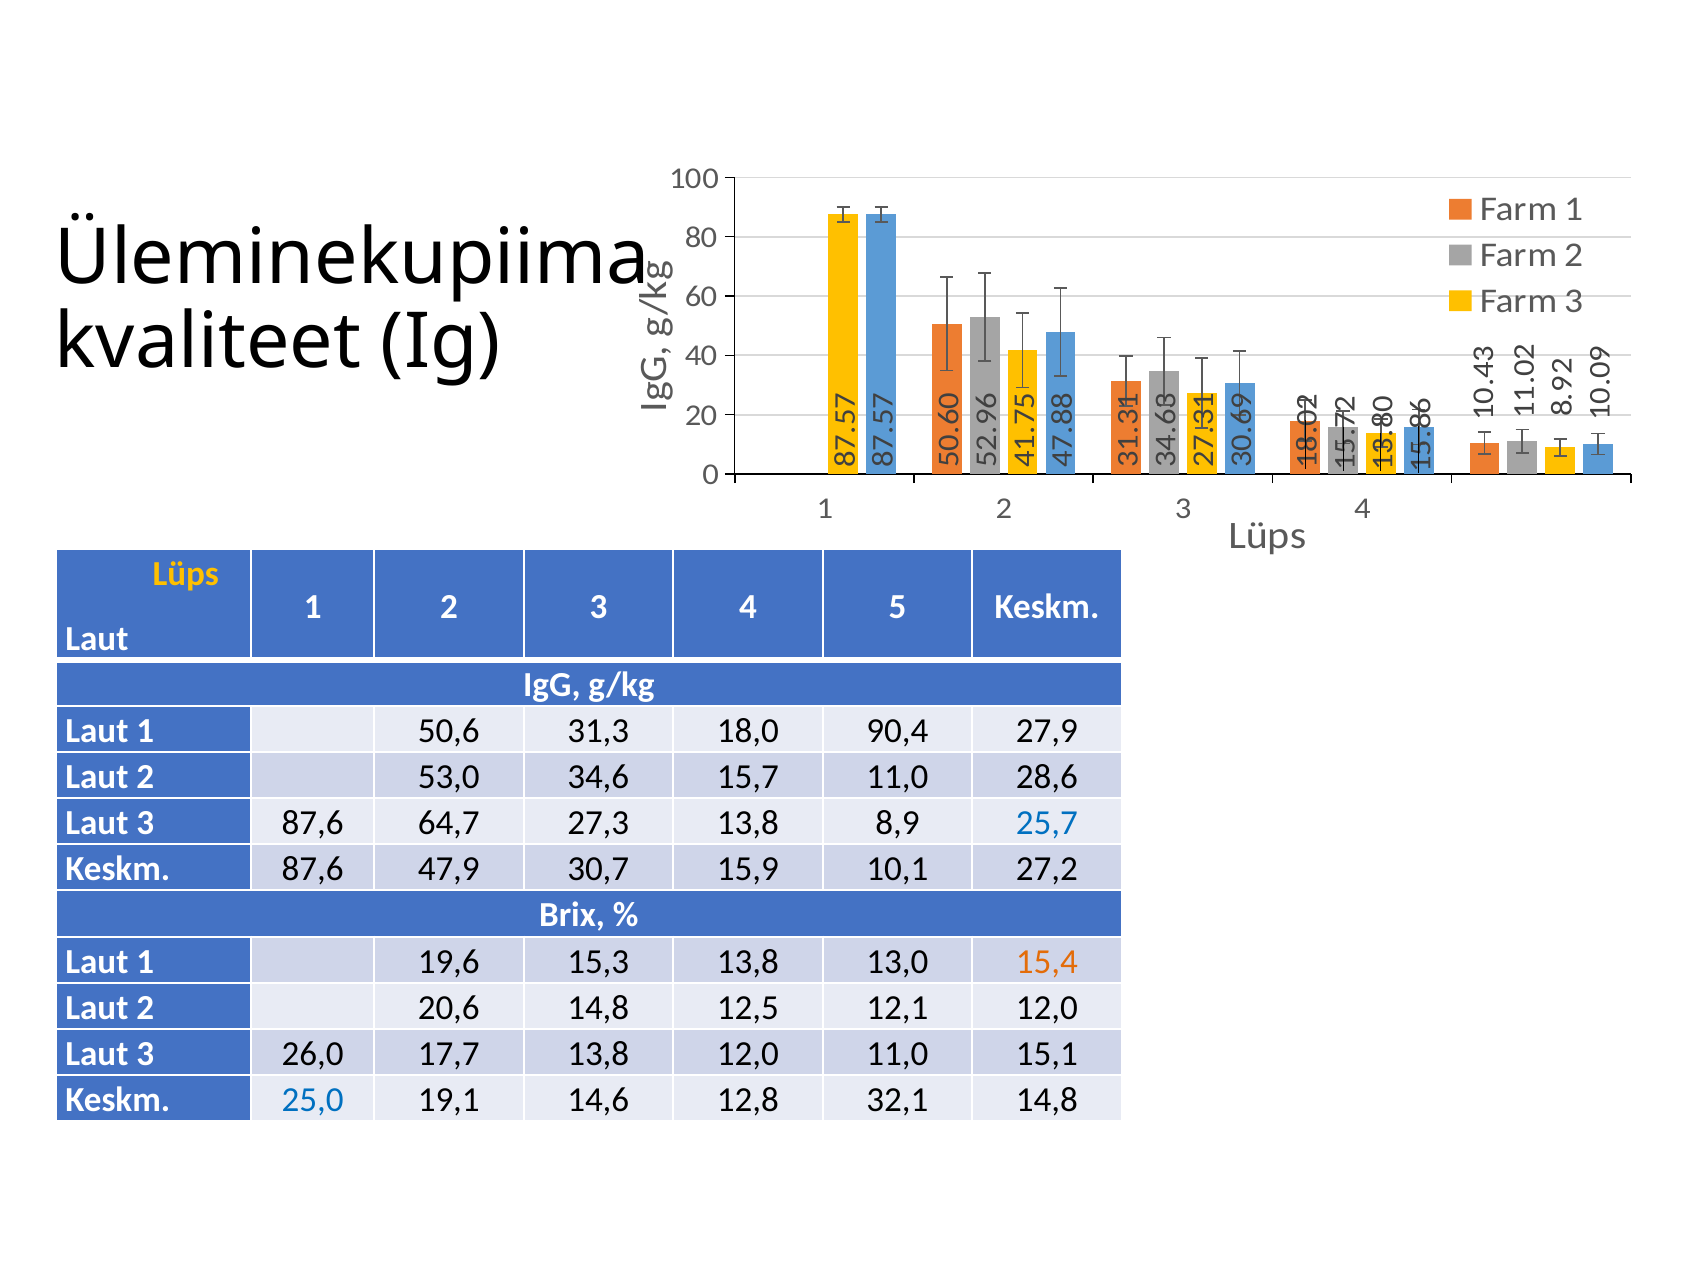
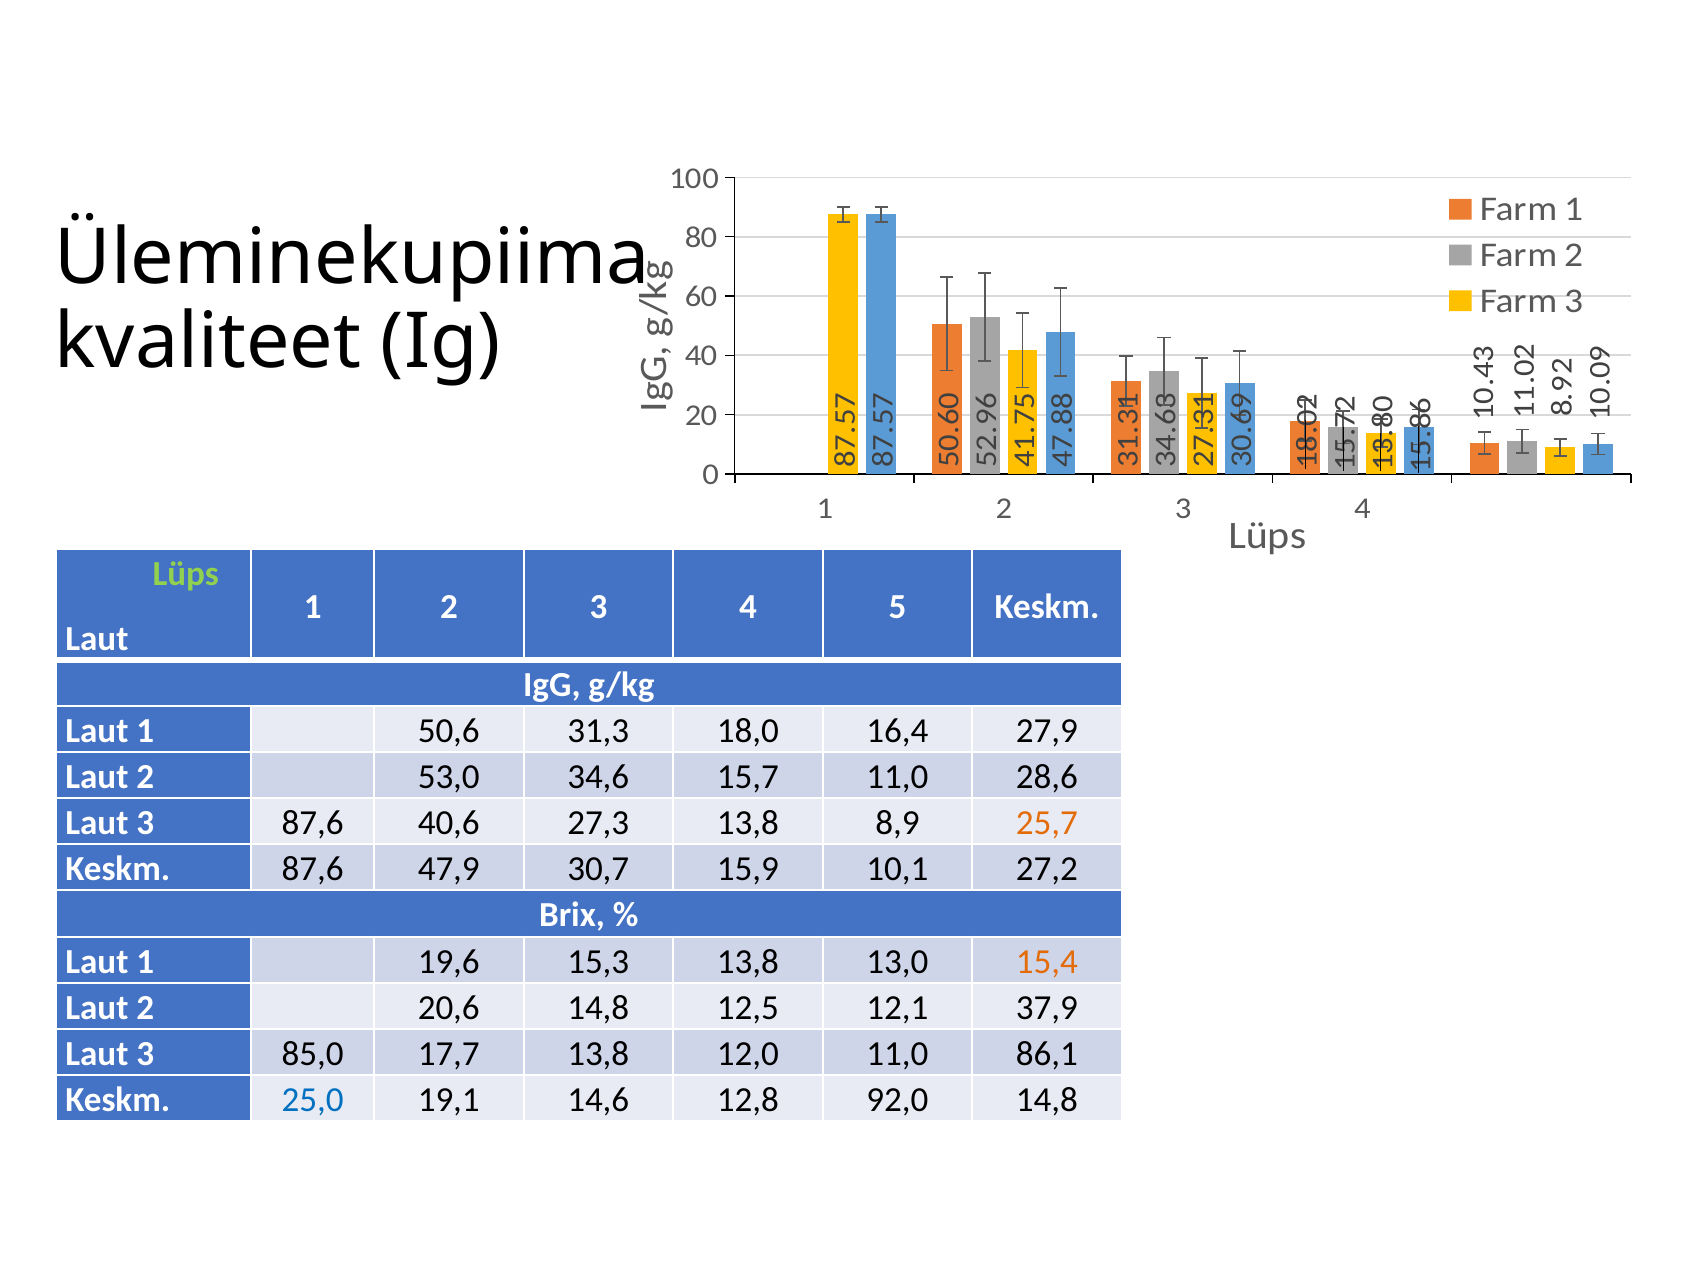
Lüps colour: yellow -> light green (186, 574)
90,4: 90,4 -> 16,4 (897, 731)
64,7: 64,7 -> 40,6 (449, 823)
25,7 colour: blue -> orange (1047, 823)
12,1 12,0: 12,0 -> 37,9 (1047, 1007)
26,0: 26,0 -> 85,0 (313, 1053)
15,1: 15,1 -> 86,1 (1047, 1053)
32,1: 32,1 -> 92,0 (897, 1099)
